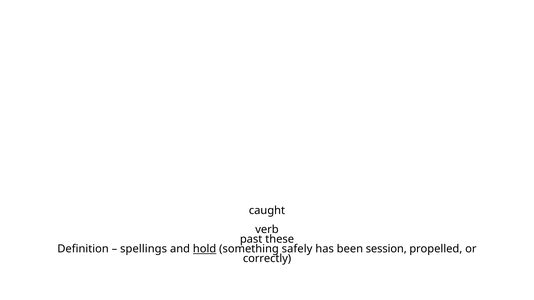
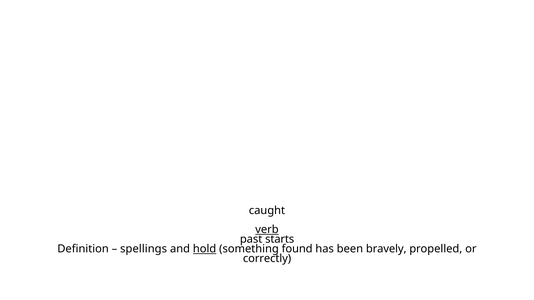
verb underline: none -> present (267, 230)
these: these -> starts (280, 239)
safely: safely -> found (297, 249)
session: session -> bravely (386, 249)
